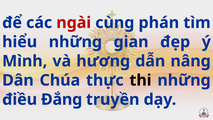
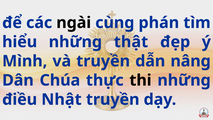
ngài colour: red -> black (74, 23)
gian: gian -> thật (131, 42)
và hương: hương -> truyền (103, 61)
Đắng: Đắng -> Nhật (61, 99)
